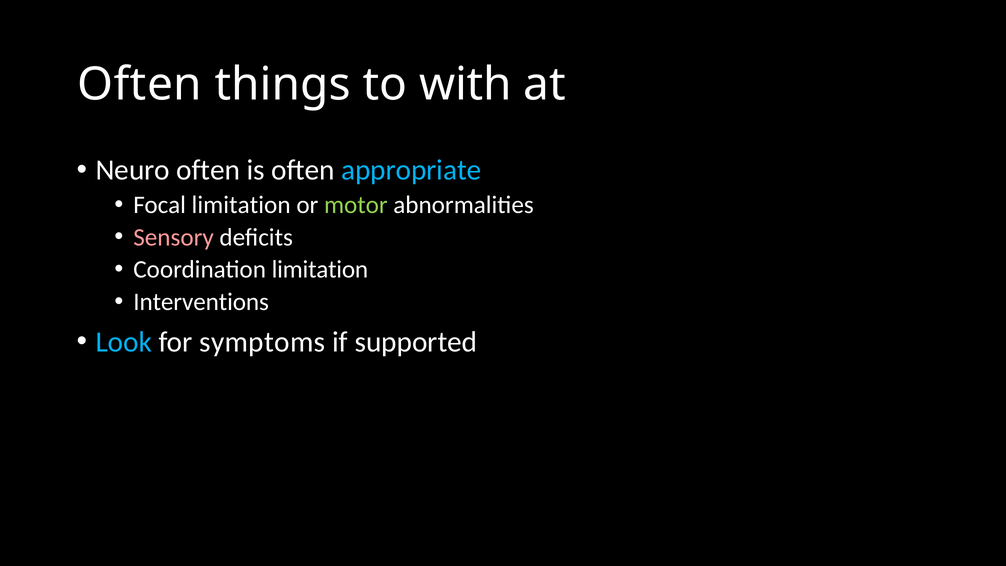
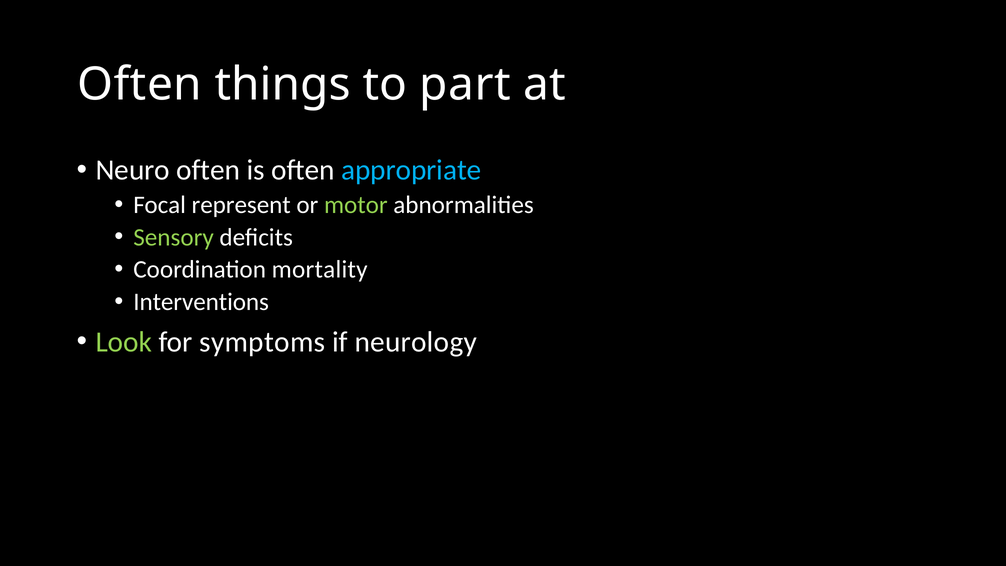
with: with -> part (465, 85)
Focal limitation: limitation -> represent (241, 205)
Sensory colour: pink -> light green (174, 237)
Coordination limitation: limitation -> mortality (320, 270)
Look colour: light blue -> light green (124, 342)
supported: supported -> neurology (416, 342)
